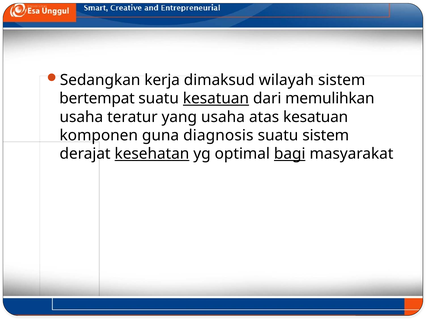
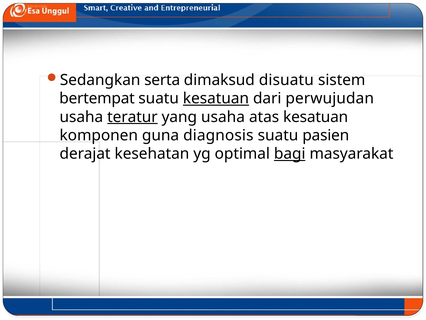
kerja: kerja -> serta (162, 80)
wilayah: wilayah -> disuatu (286, 80)
memulihkan: memulihkan -> perwujudan (330, 98)
teratur underline: none -> present (132, 117)
suatu sistem: sistem -> pasien (326, 135)
kesehatan underline: present -> none (152, 154)
